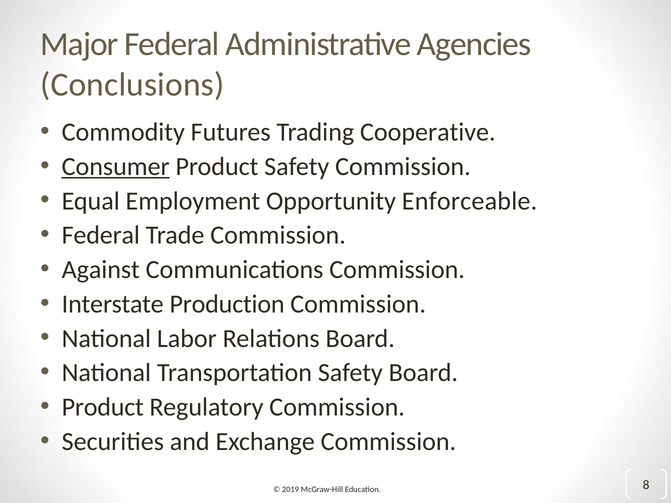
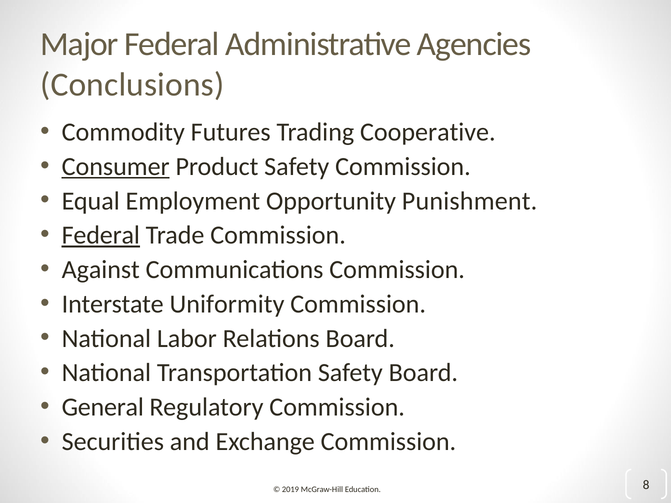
Enforceable: Enforceable -> Punishment (470, 201)
Federal underline: none -> present (101, 235)
Production: Production -> Uniformity (227, 304)
Product: Product -> General (103, 407)
